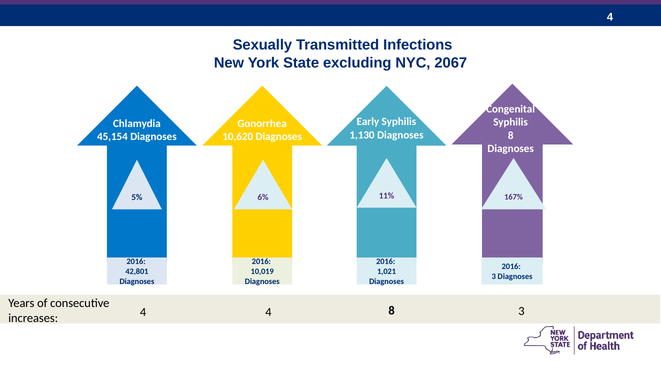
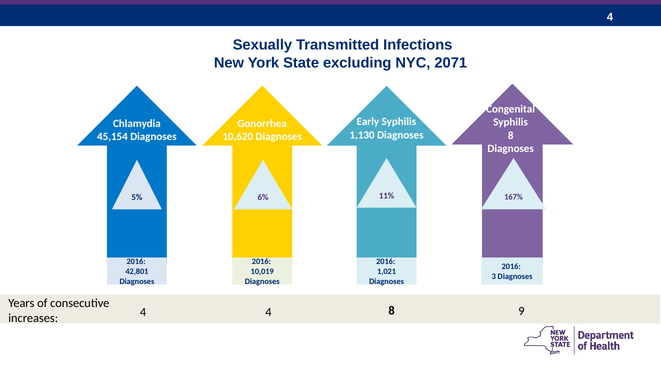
2067: 2067 -> 2071 (451, 63)
4 3: 3 -> 9 (521, 311)
